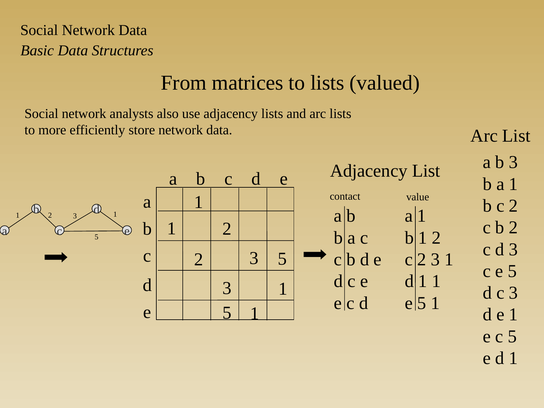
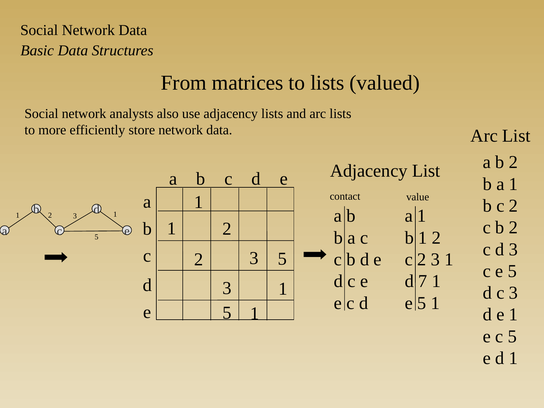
a b 3: 3 -> 2 (513, 162)
1: 1 -> 7 (423, 281)
